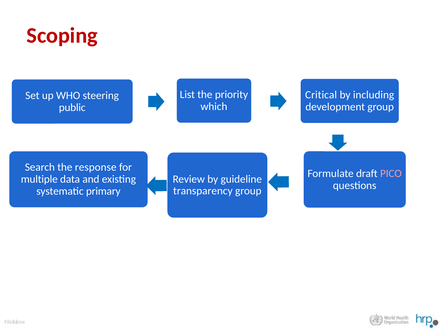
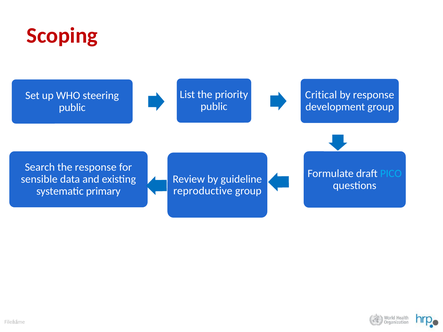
by including: including -> response (374, 95)
which: which -> public (214, 107)
PICO colour: pink -> light blue (391, 174)
multiple: multiple -> sensible (39, 179)
transparency: transparency -> reproductive (203, 191)
